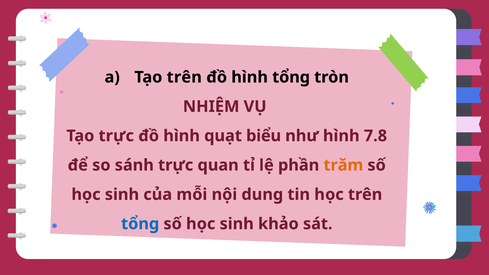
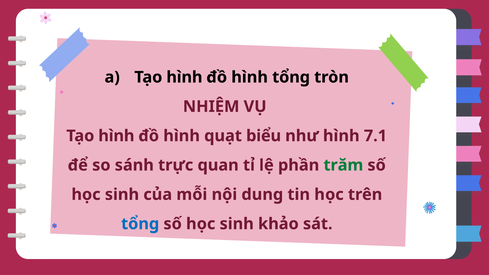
trên: trên -> hình (184, 77)
trực: trực -> hình (116, 136)
7.8: 7.8 -> 7.1 (375, 136)
trăm colour: orange -> green (343, 165)
